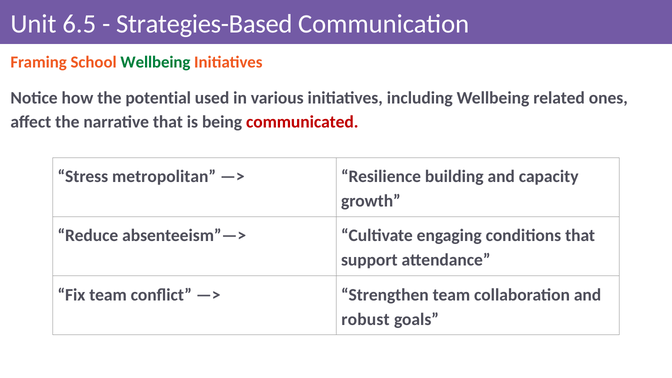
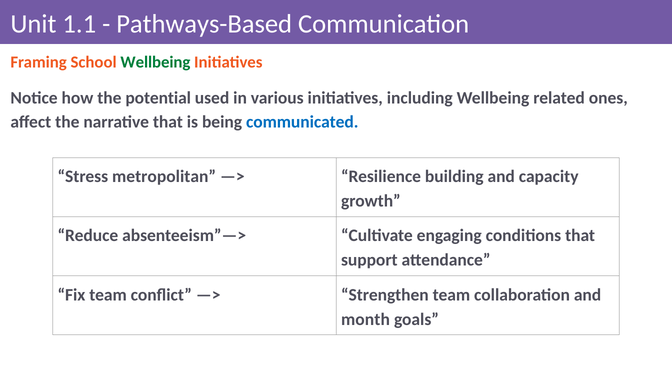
6.5: 6.5 -> 1.1 (79, 24)
Strategies-Based: Strategies-Based -> Pathways-Based (204, 24)
communicated colour: red -> blue (302, 122)
robust: robust -> month (365, 319)
